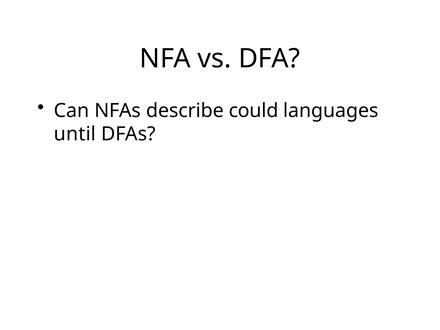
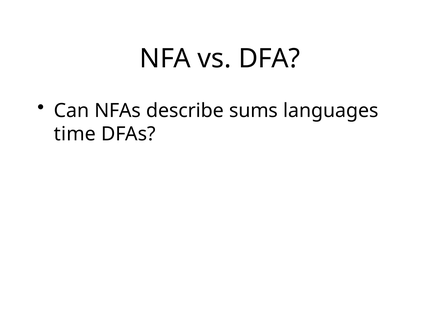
could: could -> sums (254, 111)
until: until -> time (75, 134)
